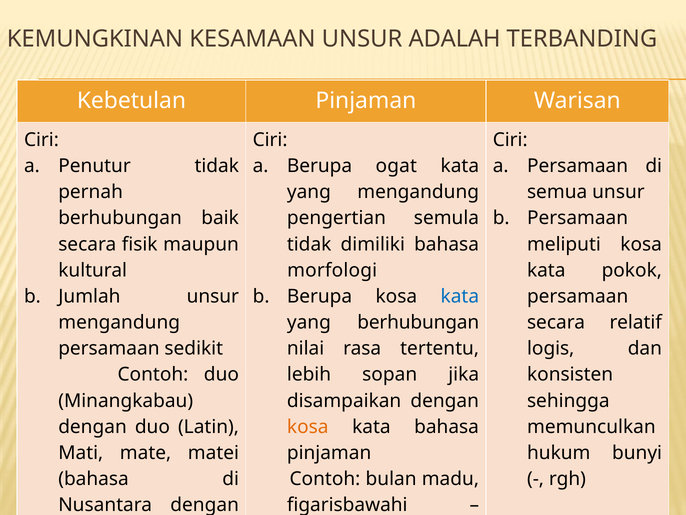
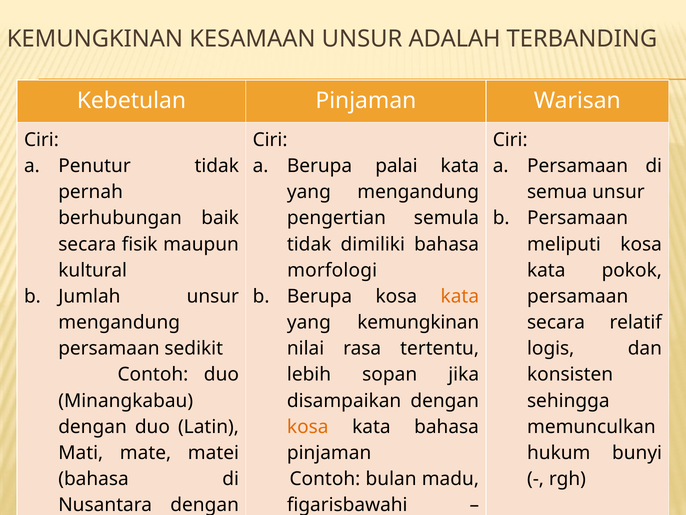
ogat: ogat -> palai (396, 166)
kata colour: blue -> orange (460, 296)
yang berhubungan: berhubungan -> kemungkinan (418, 322)
